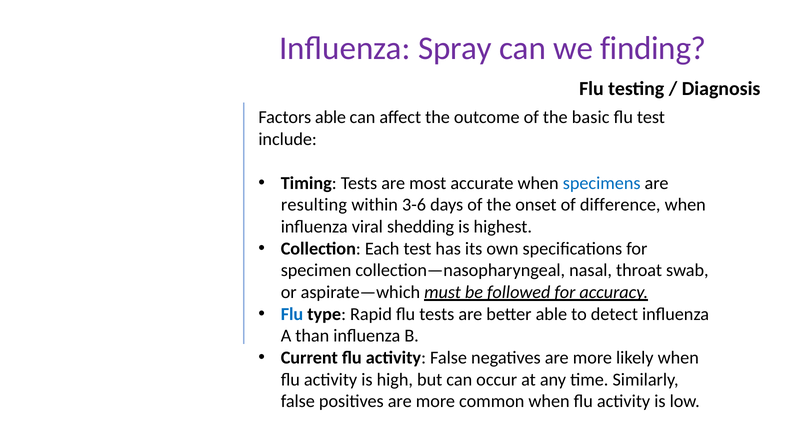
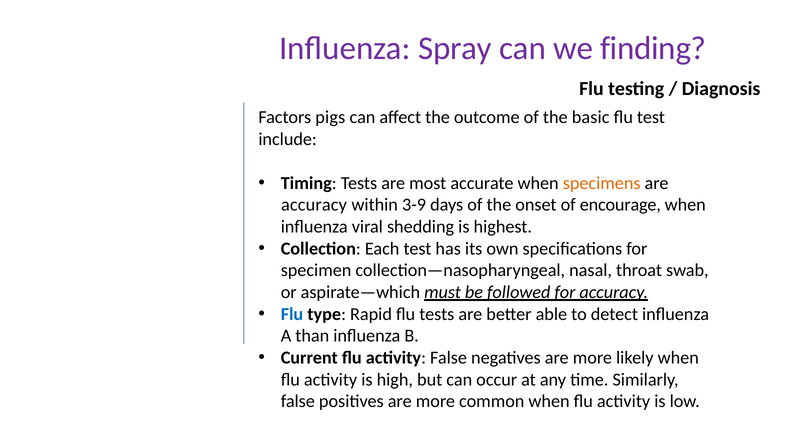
Factors able: able -> pigs (330, 118)
specimens colour: blue -> orange (602, 183)
resulting: resulting -> accuracy (314, 205)
3-6: 3-6 -> 3-9 (414, 205)
difference: difference -> encourage (620, 205)
